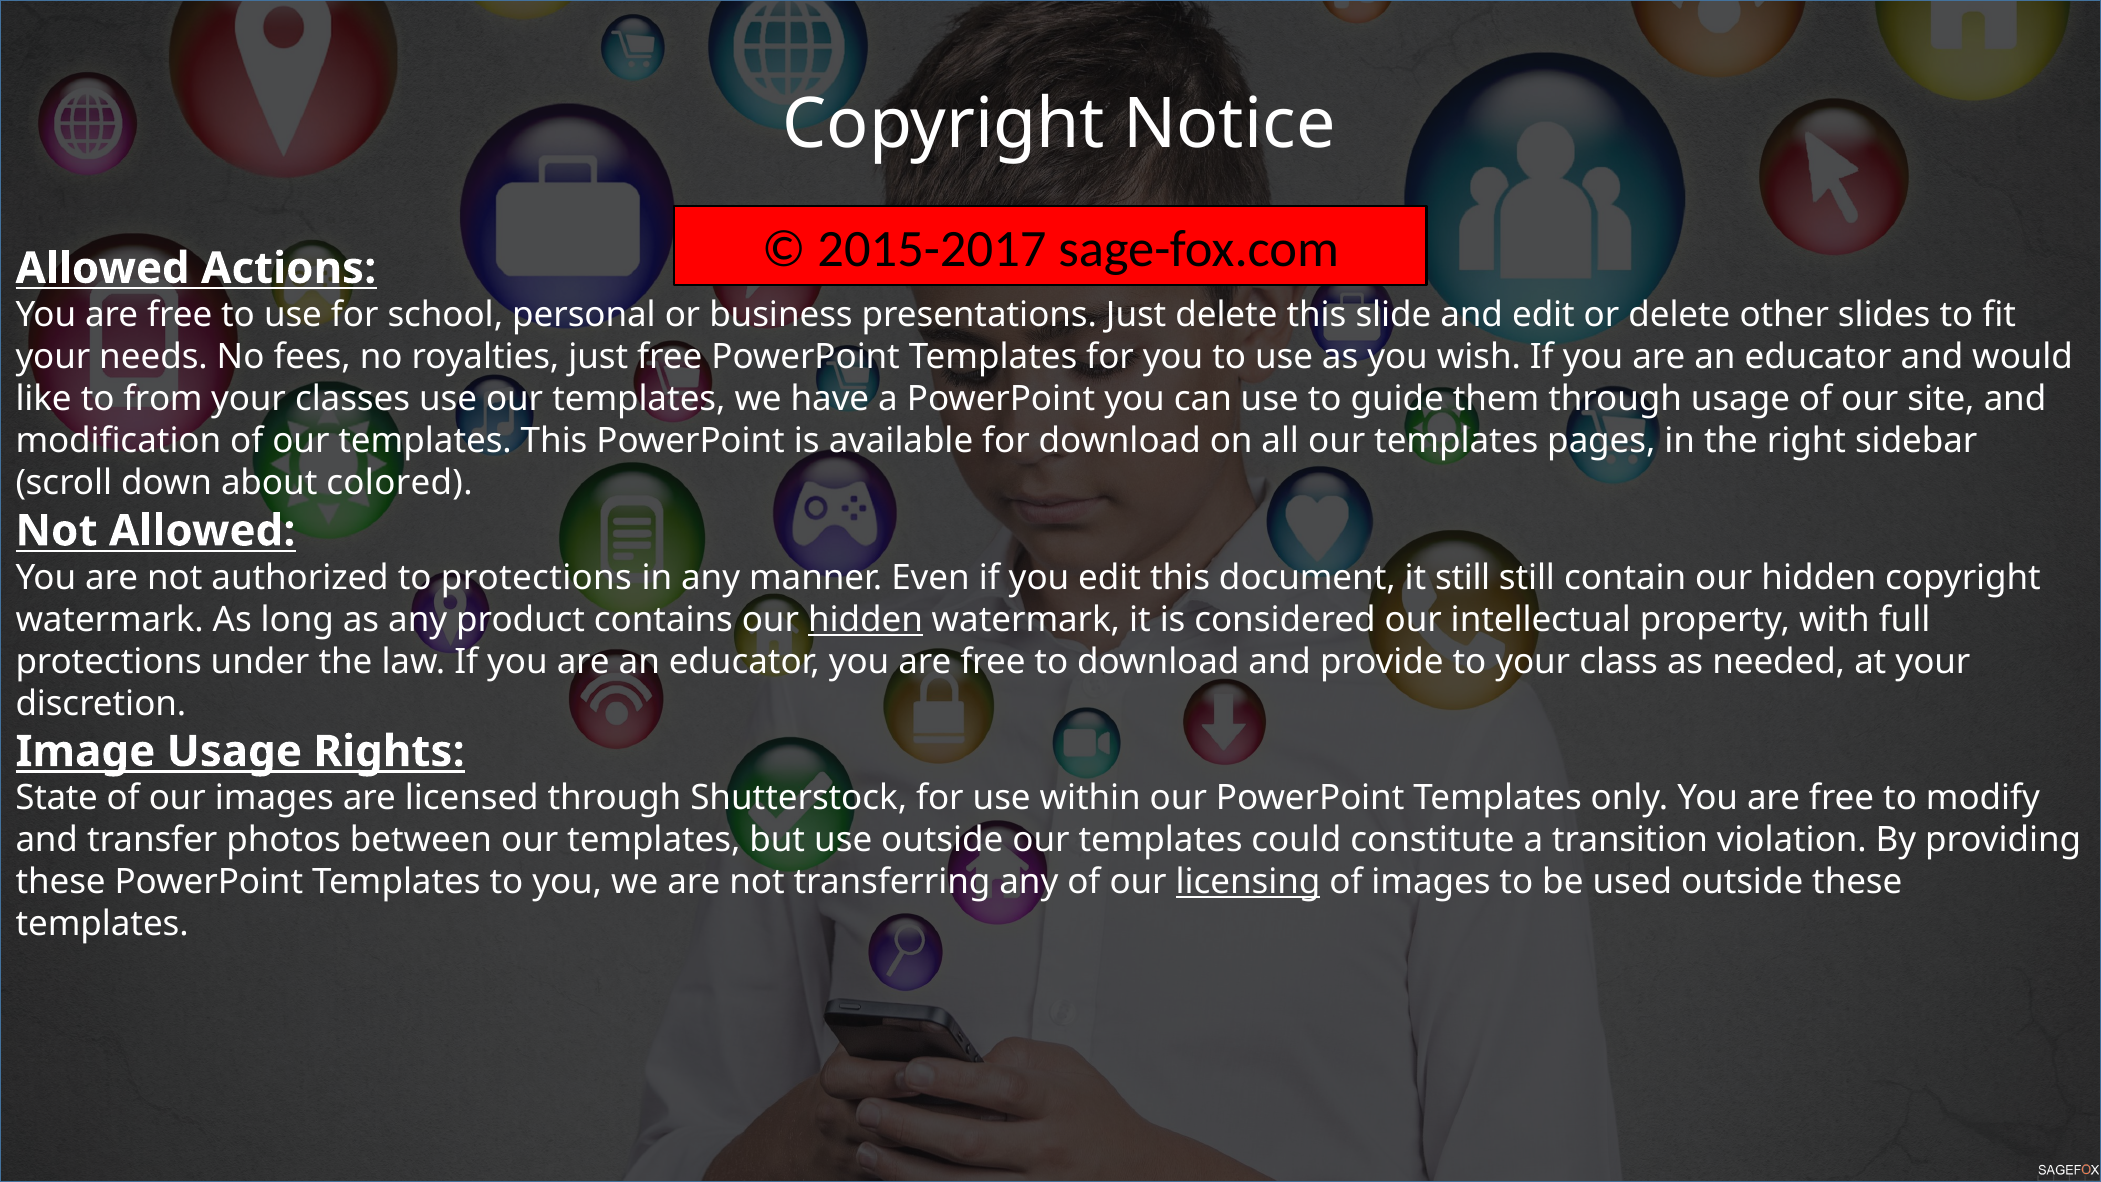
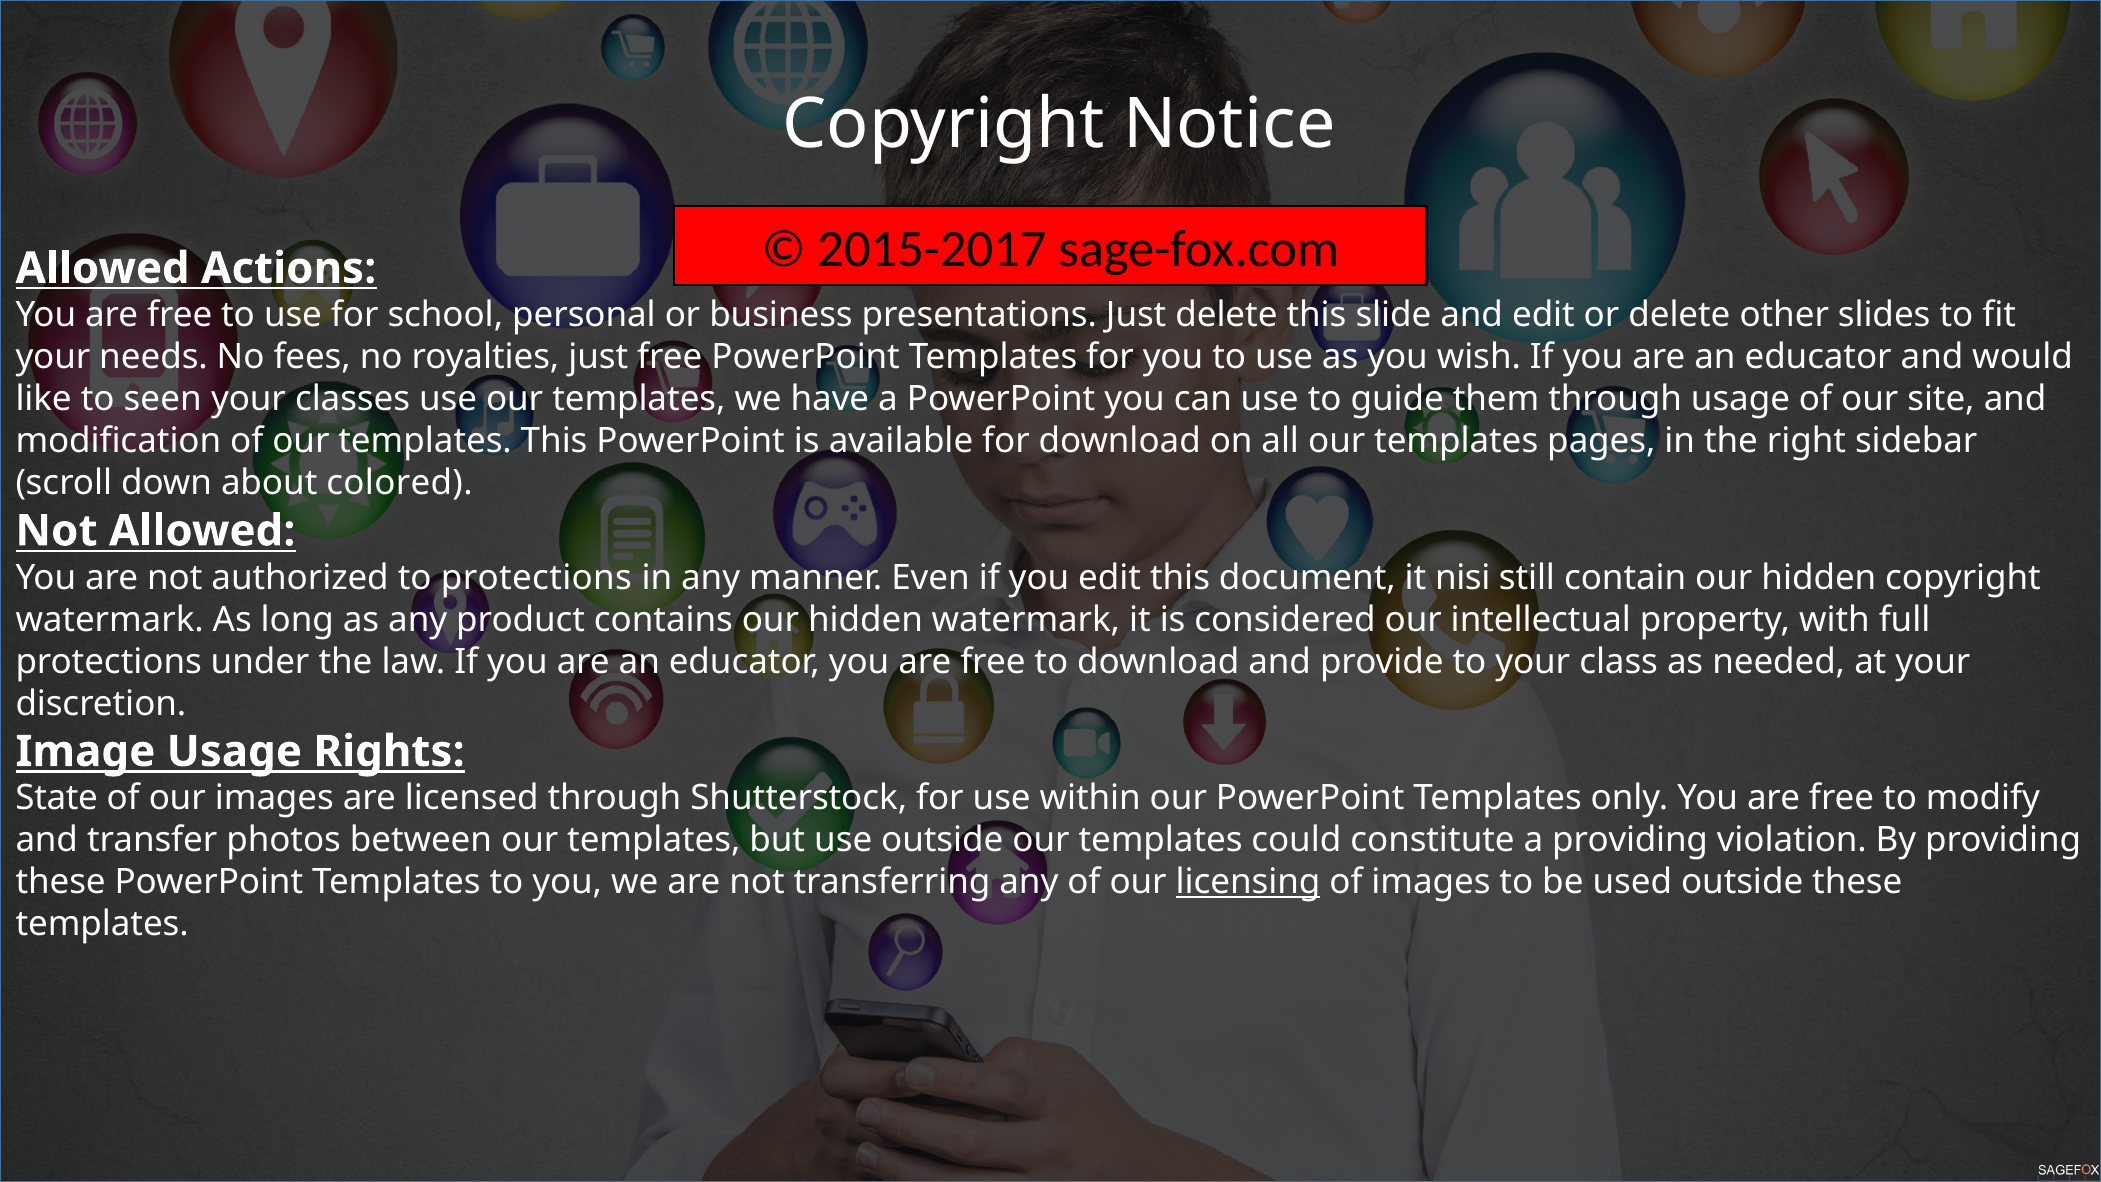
from: from -> seen (163, 399)
it still: still -> nisi (1463, 578)
hidden underline: present -> none (866, 620)
a transition: transition -> providing (1630, 840)
